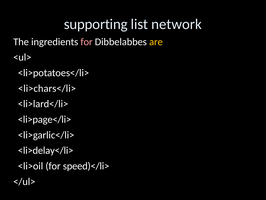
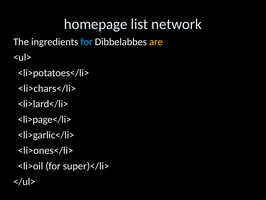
supporting: supporting -> homepage (96, 24)
for colour: pink -> light blue (87, 42)
<li>delay</li>: <li>delay</li> -> <li>ones</li> (46, 150)
speed)</li>: speed)</li> -> super)</li> (86, 166)
